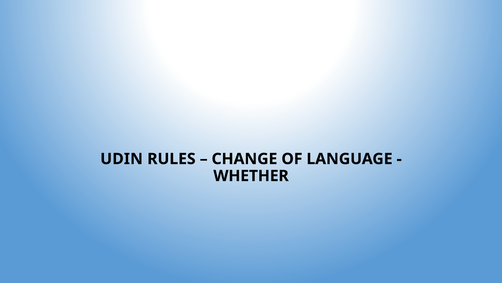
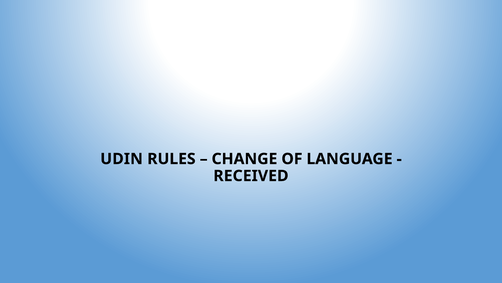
WHETHER: WHETHER -> RECEIVED (251, 176)
